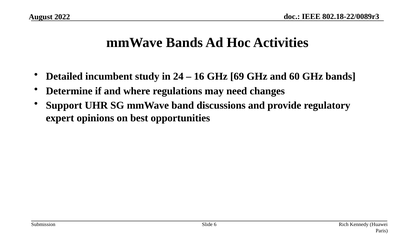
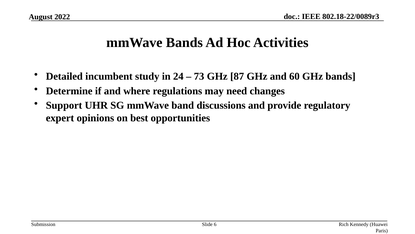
16: 16 -> 73 (199, 76)
69: 69 -> 87 (237, 76)
